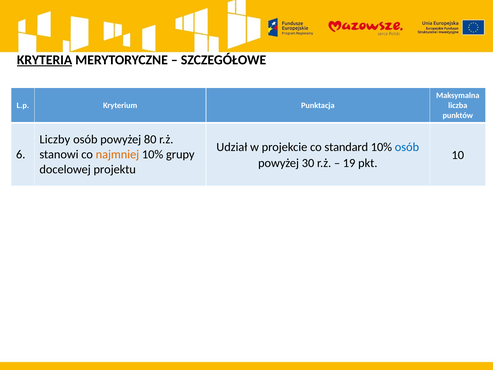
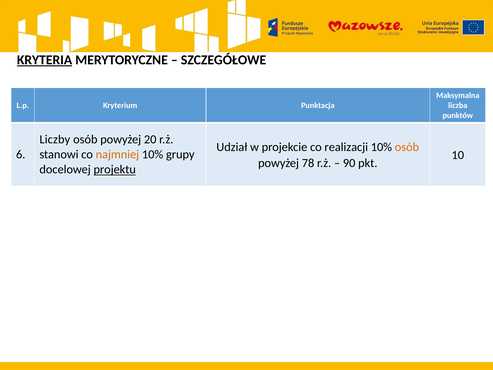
80: 80 -> 20 (150, 139)
standard: standard -> realizacji (346, 147)
osób colour: blue -> orange (407, 147)
30: 30 -> 78 (308, 163)
19: 19 -> 90 (349, 163)
projektu underline: none -> present (115, 169)
